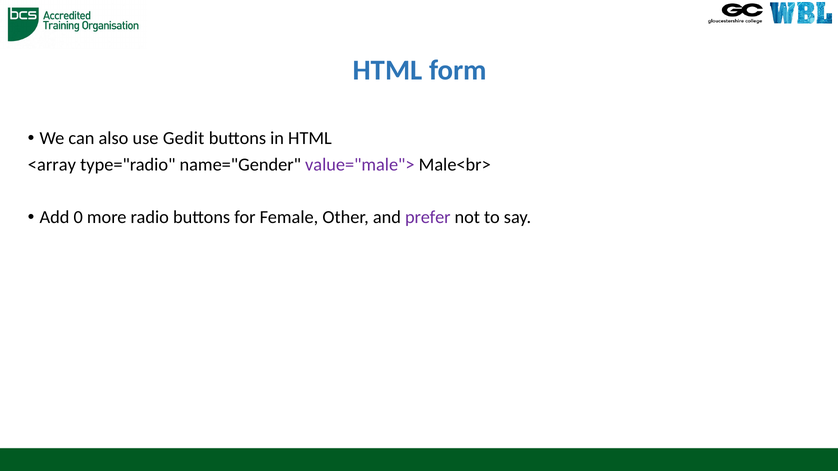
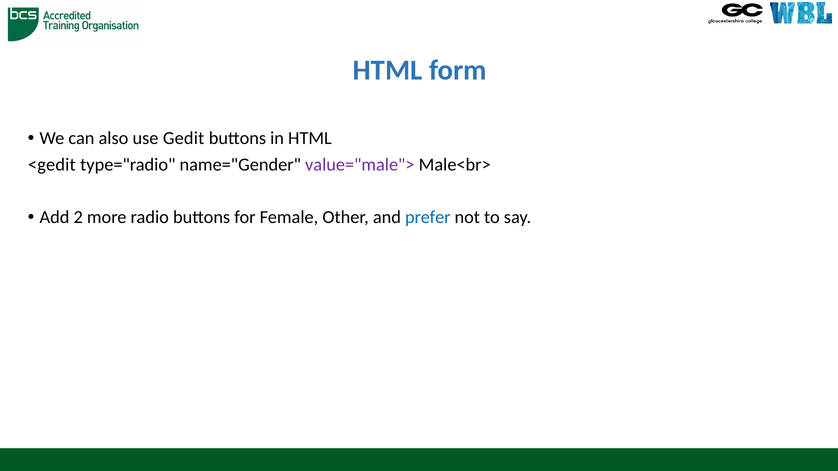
<array: <array -> <gedit (52, 165)
0: 0 -> 2 (78, 217)
prefer colour: purple -> blue (428, 217)
